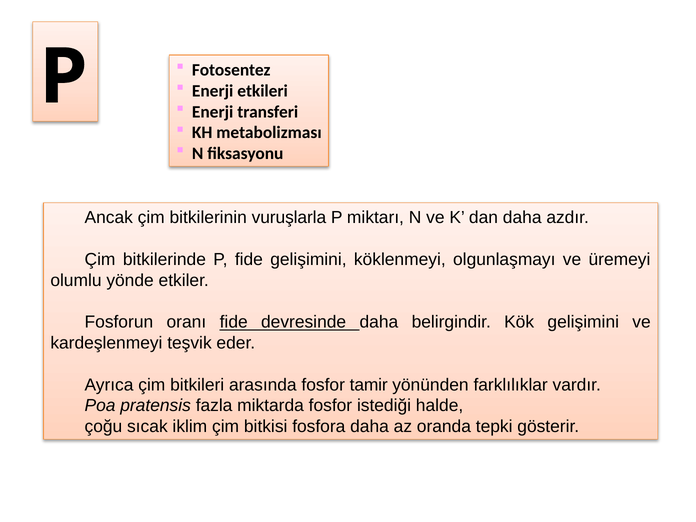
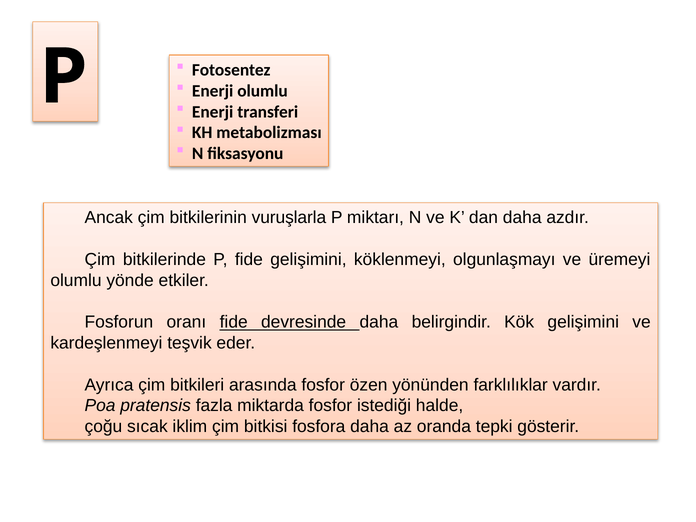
Enerji etkileri: etkileri -> olumlu (263, 91)
tamir: tamir -> özen (369, 385)
